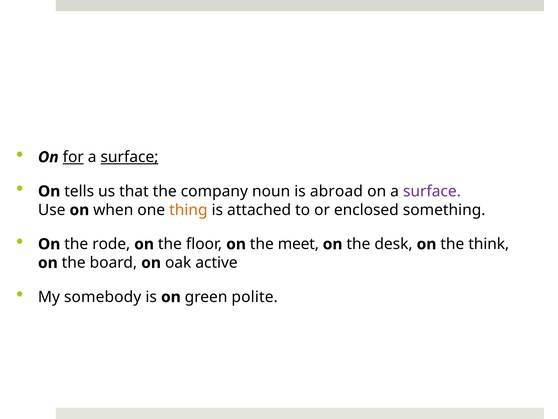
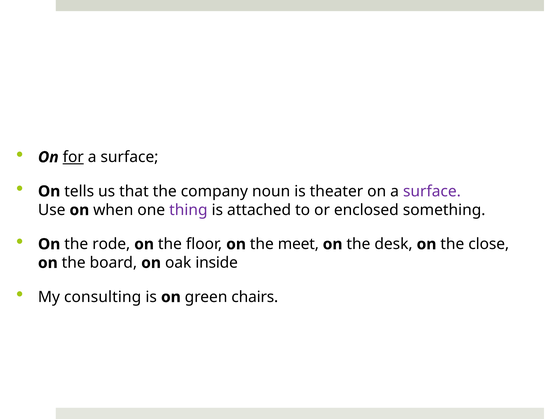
surface underline: present -> none (129, 157)
abroad: abroad -> theater (336, 191)
thing colour: orange -> purple (188, 210)
think: think -> close (489, 244)
active: active -> inside (217, 263)
somebody: somebody -> consulting (103, 297)
polite: polite -> chairs (255, 297)
